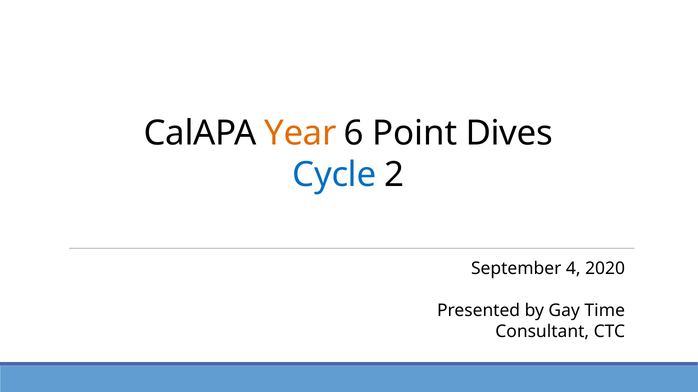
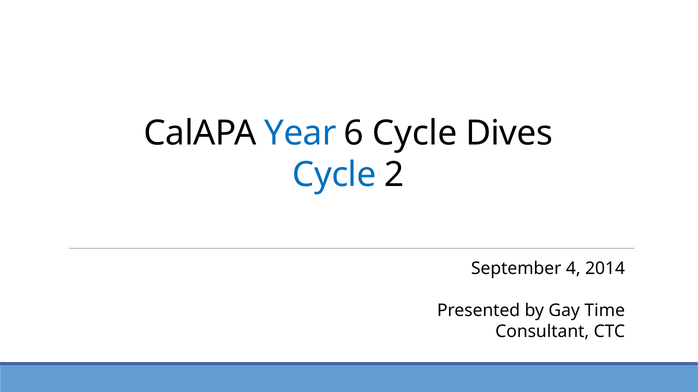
Year colour: orange -> blue (300, 133)
6 Point: Point -> Cycle (415, 133)
2020: 2020 -> 2014 (605, 269)
